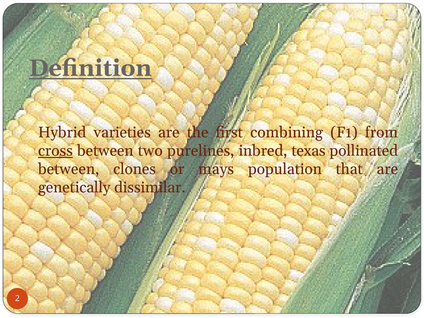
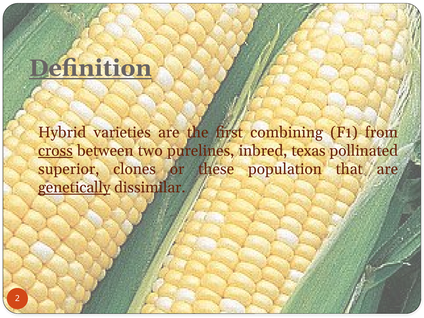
between: between -> superior (69, 169)
mays: mays -> these (216, 169)
genetically underline: none -> present (74, 188)
